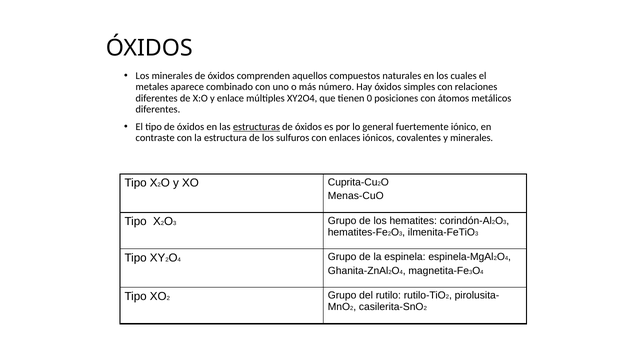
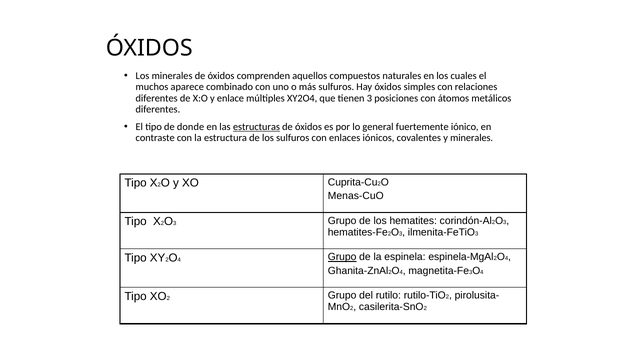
metales: metales -> muchos (152, 87)
más número: número -> sulfuros (336, 87)
tienen 0: 0 -> 3 (369, 98)
tipo de óxidos: óxidos -> donde (191, 127)
Grupo underline: none -> present (342, 257)
